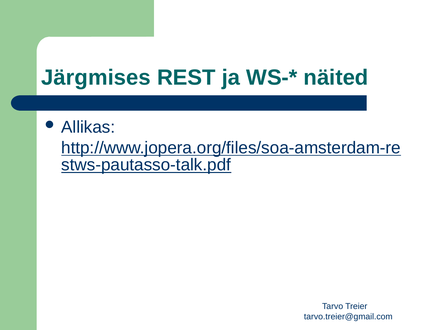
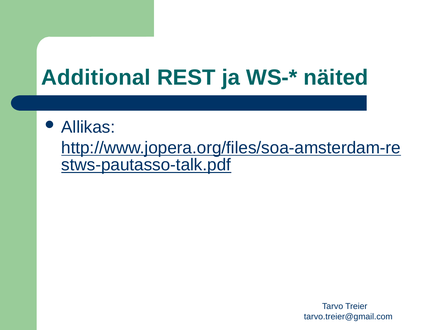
Järgmises: Järgmises -> Additional (96, 77)
